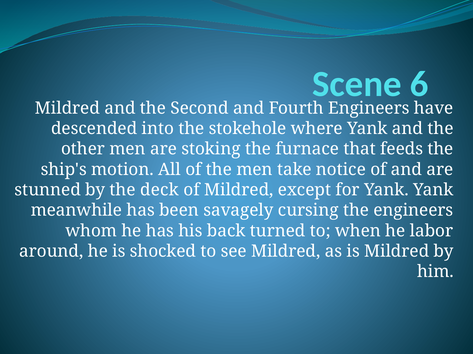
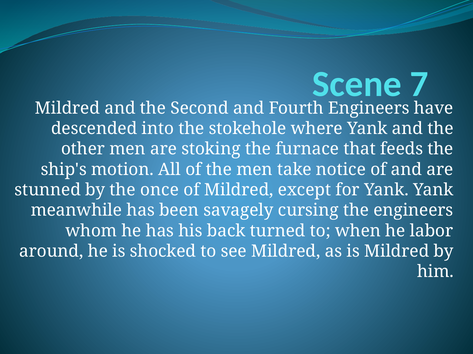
6: 6 -> 7 (419, 84)
deck: deck -> once (160, 190)
